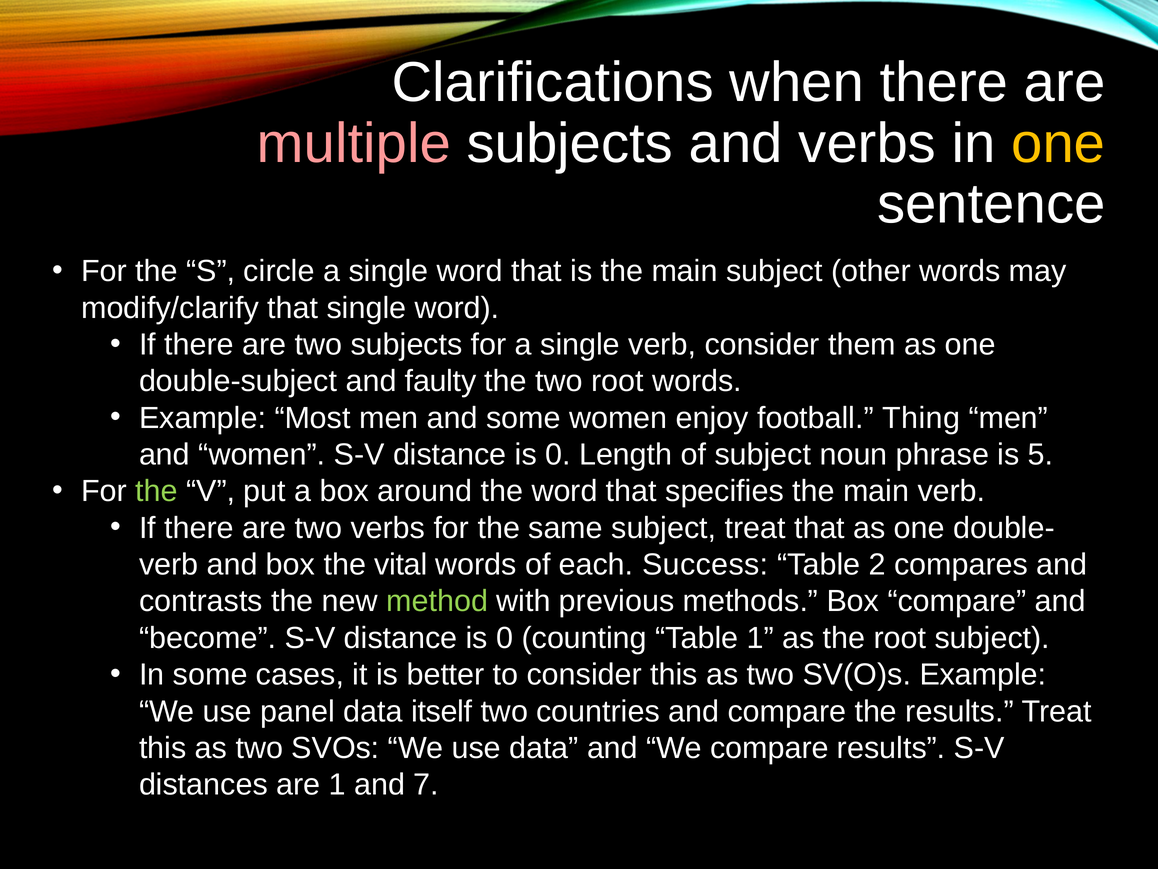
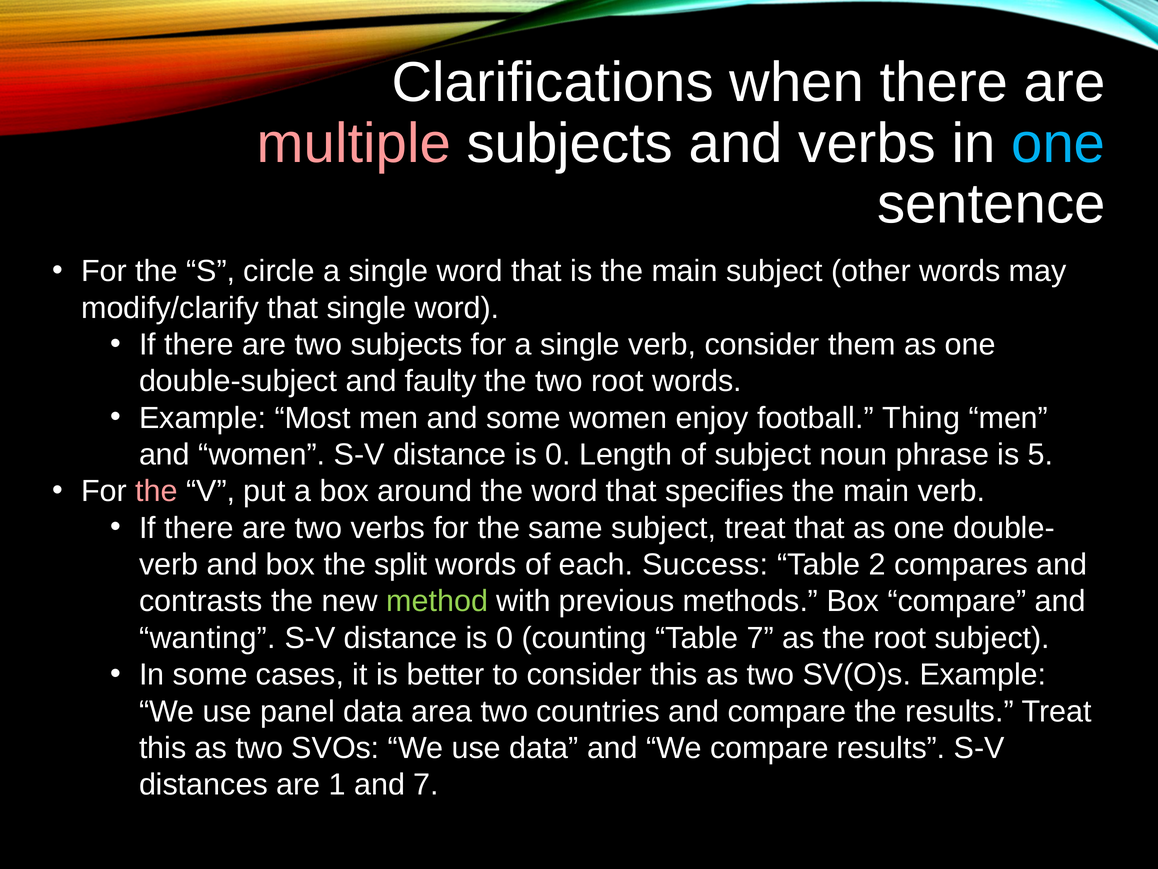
one colour: yellow -> light blue (1058, 143)
the colour: light green -> pink (156, 491)
vital: vital -> split (401, 564)
become: become -> wanting (208, 638)
Table 1: 1 -> 7 (760, 638)
itself: itself -> area (442, 711)
